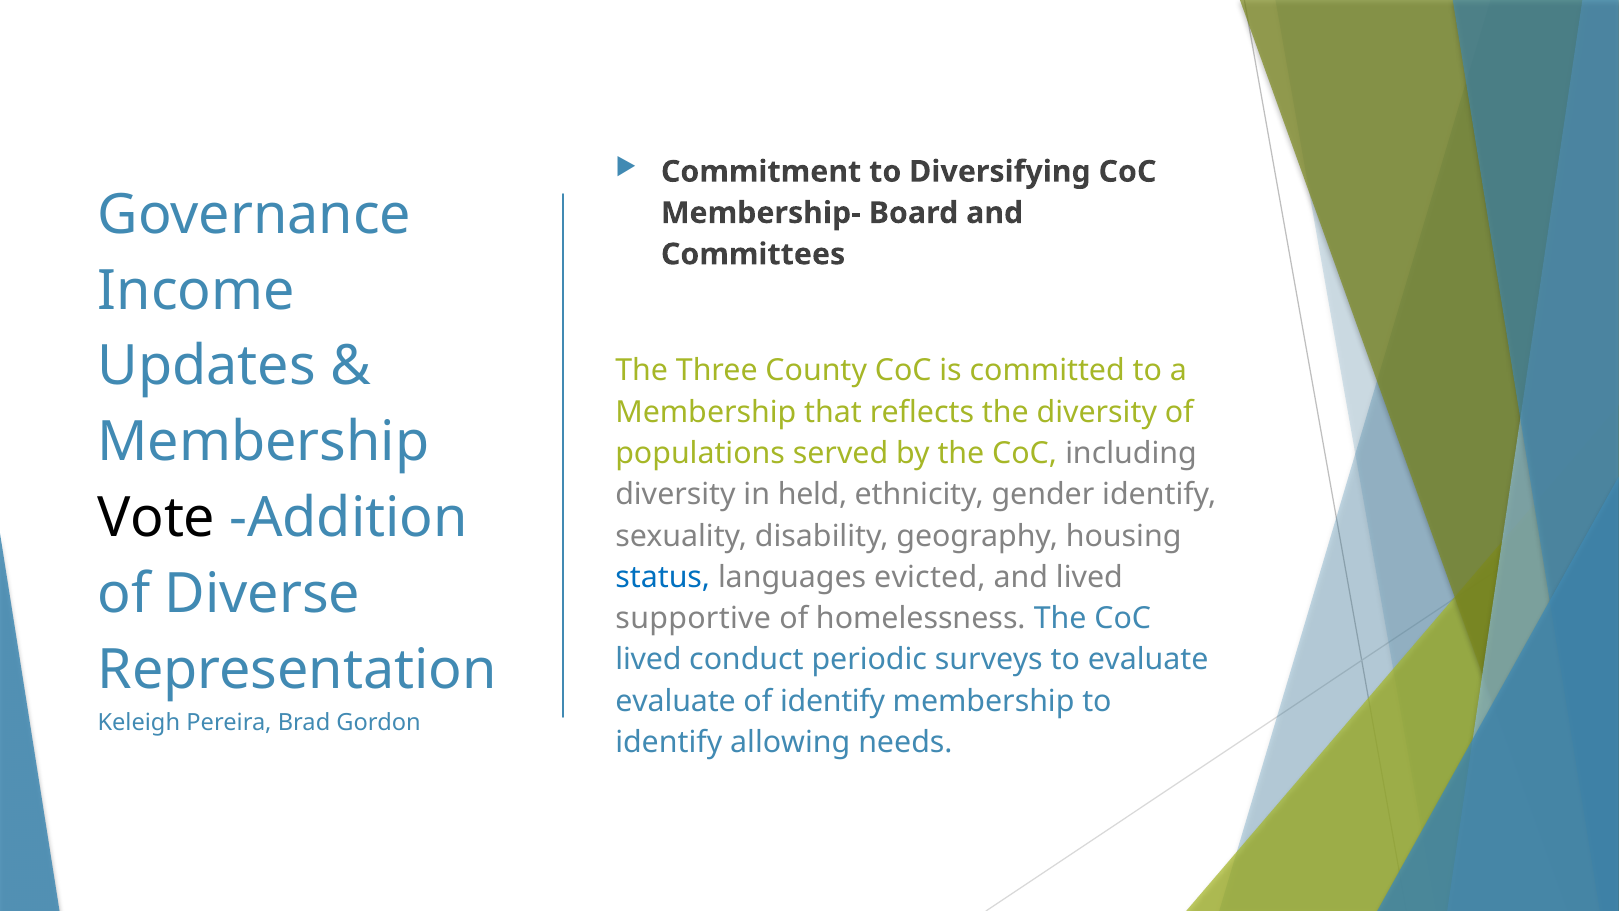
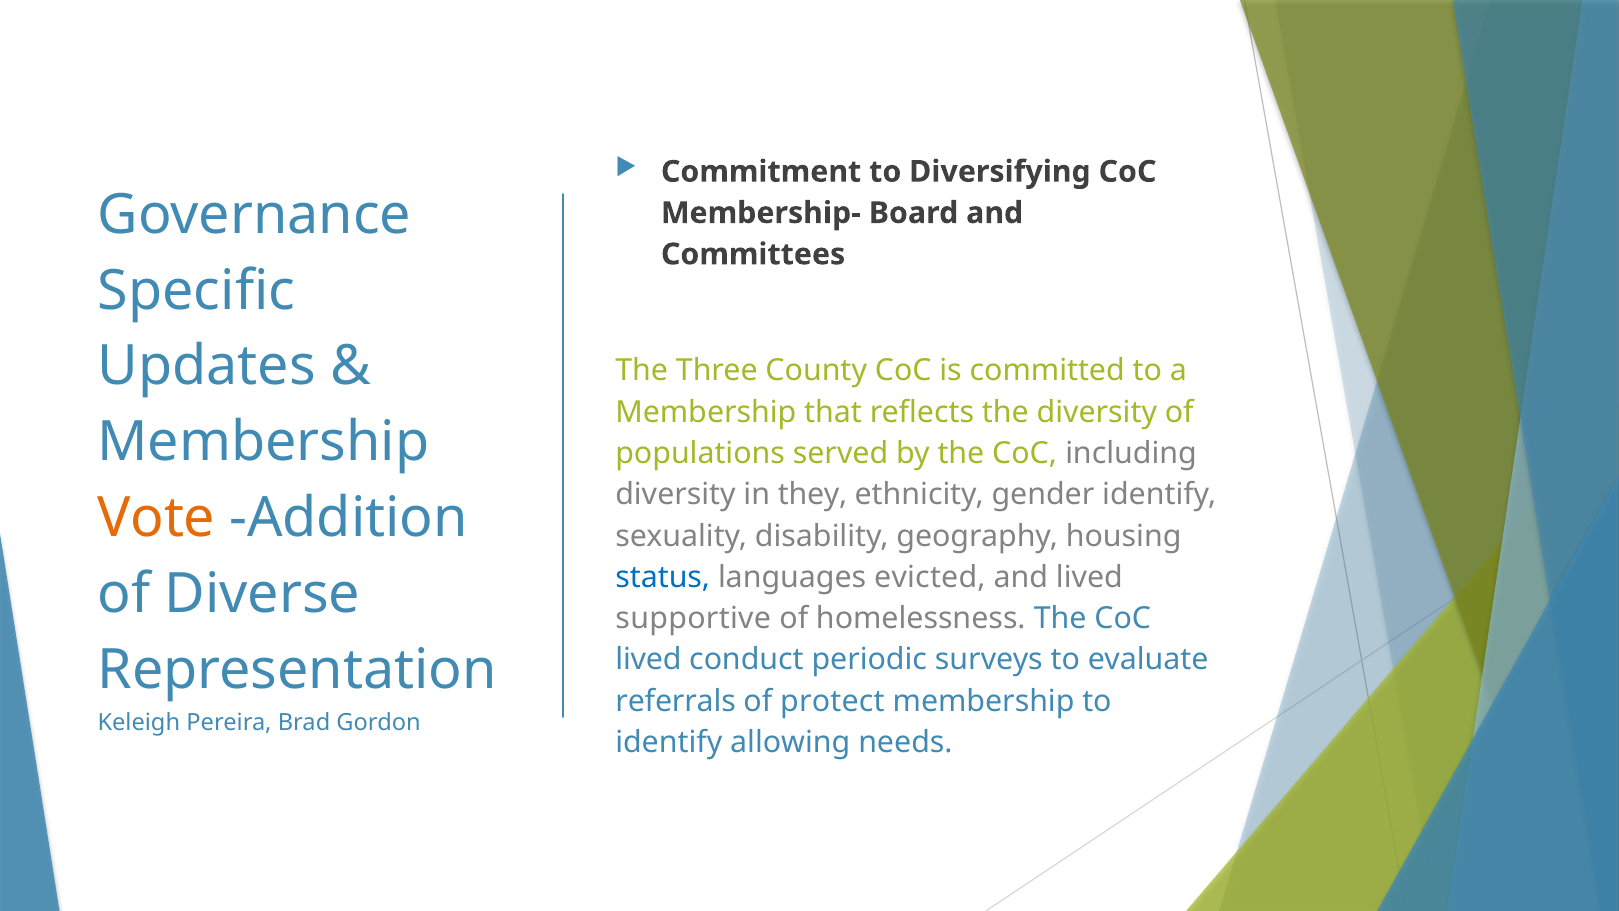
Income: Income -> Specific (196, 291)
held: held -> they (813, 495)
Vote colour: black -> orange (156, 518)
evaluate: evaluate -> referrals (676, 701)
of identify: identify -> protect (832, 701)
